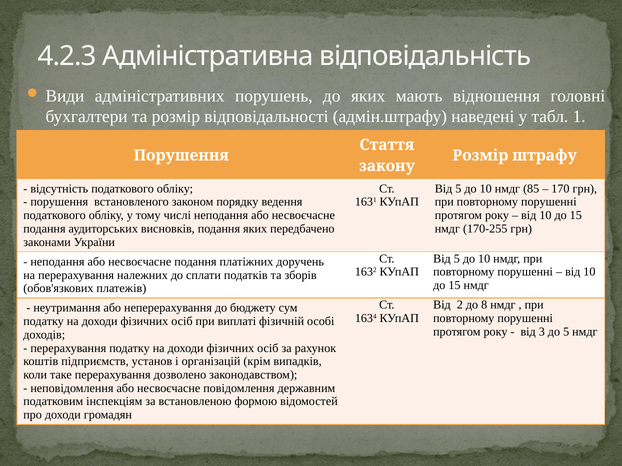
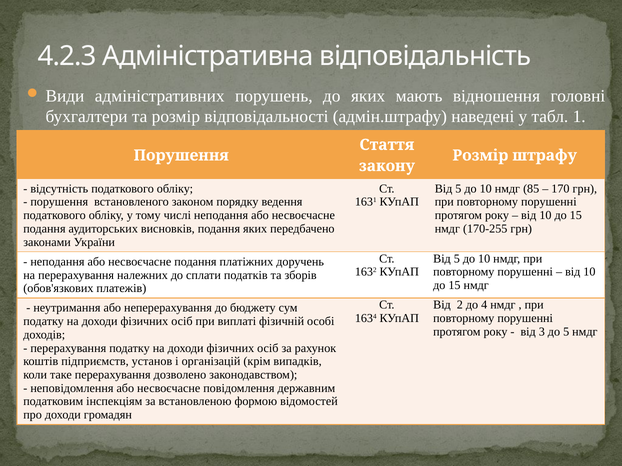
8: 8 -> 4 (484, 305)
